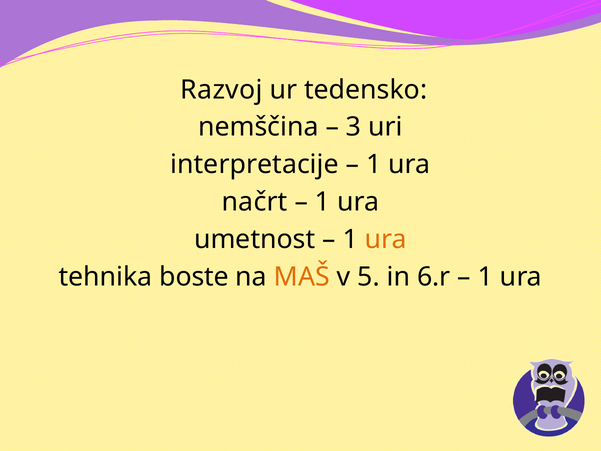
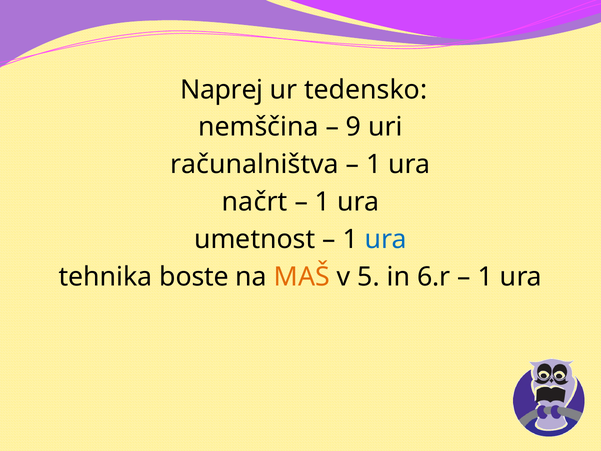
Razvoj: Razvoj -> Naprej (222, 90)
3: 3 -> 9 (354, 127)
interpretacije: interpretacije -> računalništva (255, 165)
ura colour: orange -> blue (386, 239)
